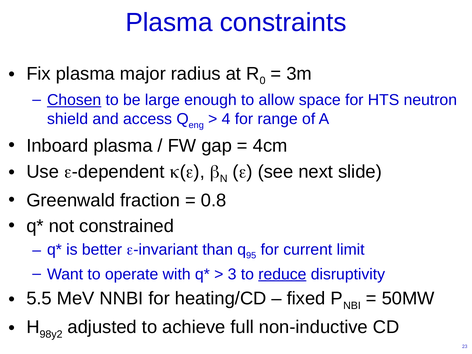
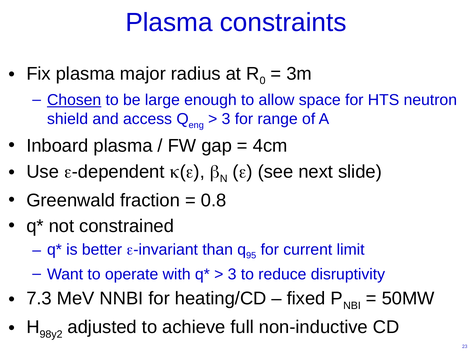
4: 4 -> 3 (226, 119)
reduce underline: present -> none (282, 274)
5.5: 5.5 -> 7.3 (39, 298)
